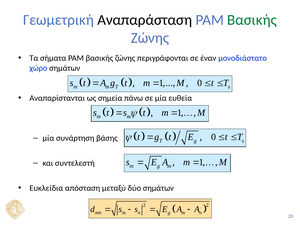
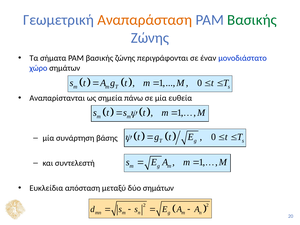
Αναπαράσταση colour: black -> orange (145, 20)
